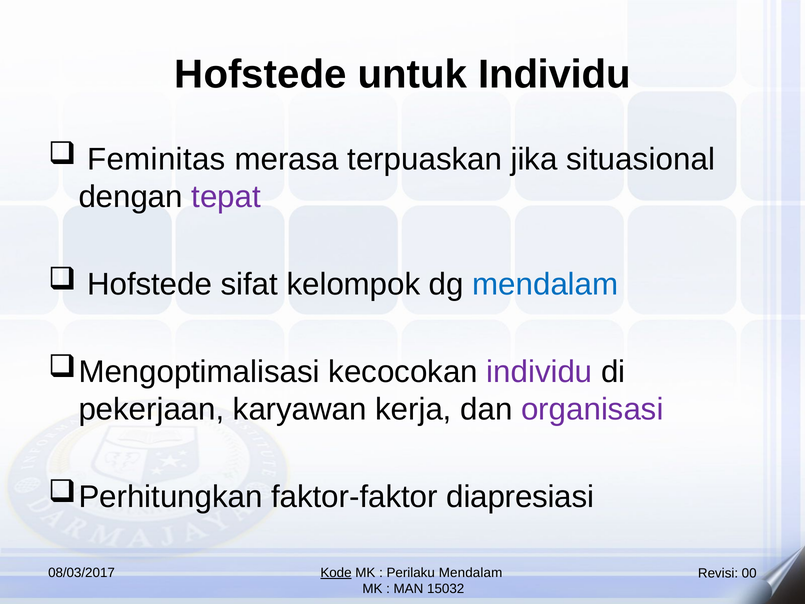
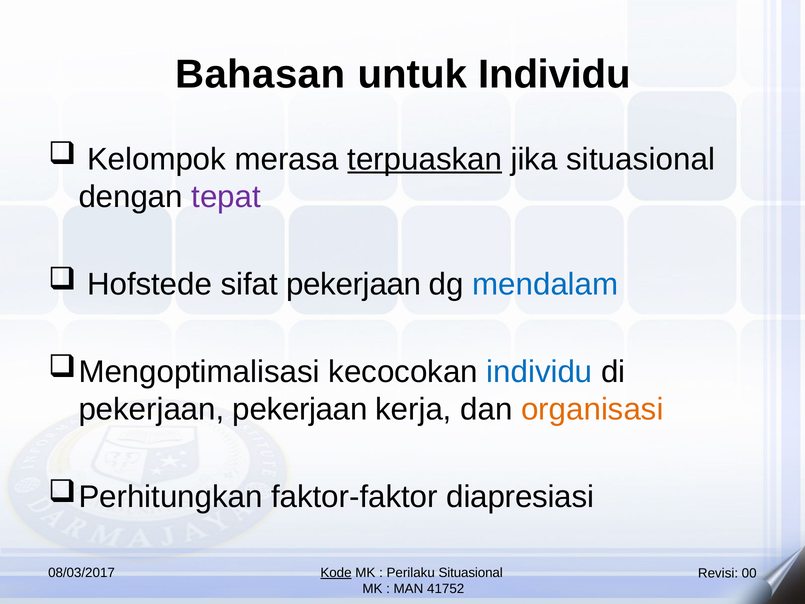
Hofstede: Hofstede -> Bahasan (260, 75)
Feminitas: Feminitas -> Kelompok (157, 159)
terpuaskan underline: none -> present (425, 159)
sifat kelompok: kelompok -> pekerjaan (354, 284)
individu colour: purple -> blue (539, 372)
pekerjaan karyawan: karyawan -> pekerjaan (300, 409)
organisasi colour: purple -> orange (592, 409)
Perilaku Mendalam: Mendalam -> Situasional (471, 573)
15032: 15032 -> 41752 (446, 589)
